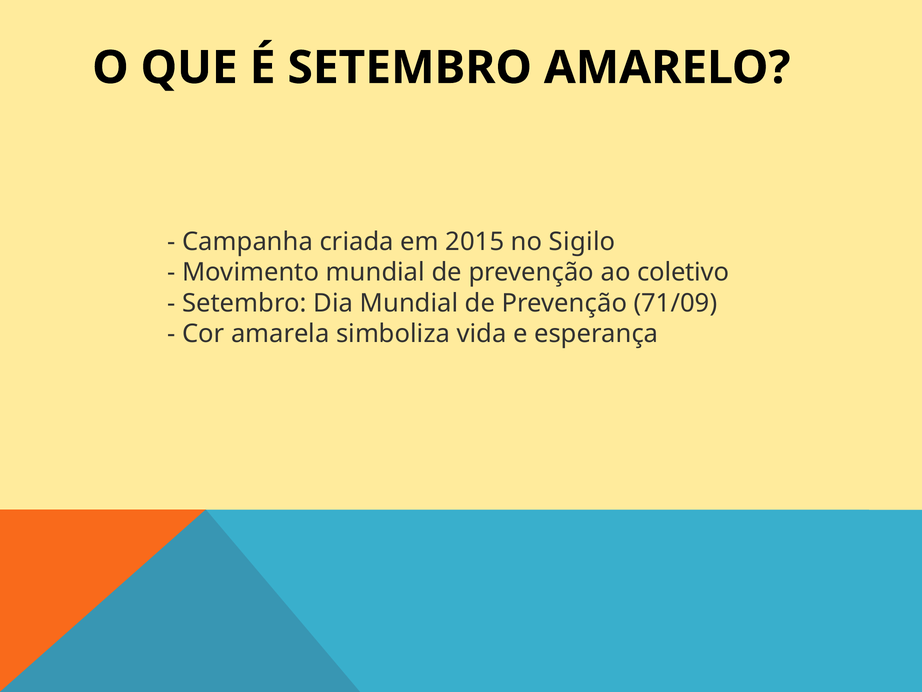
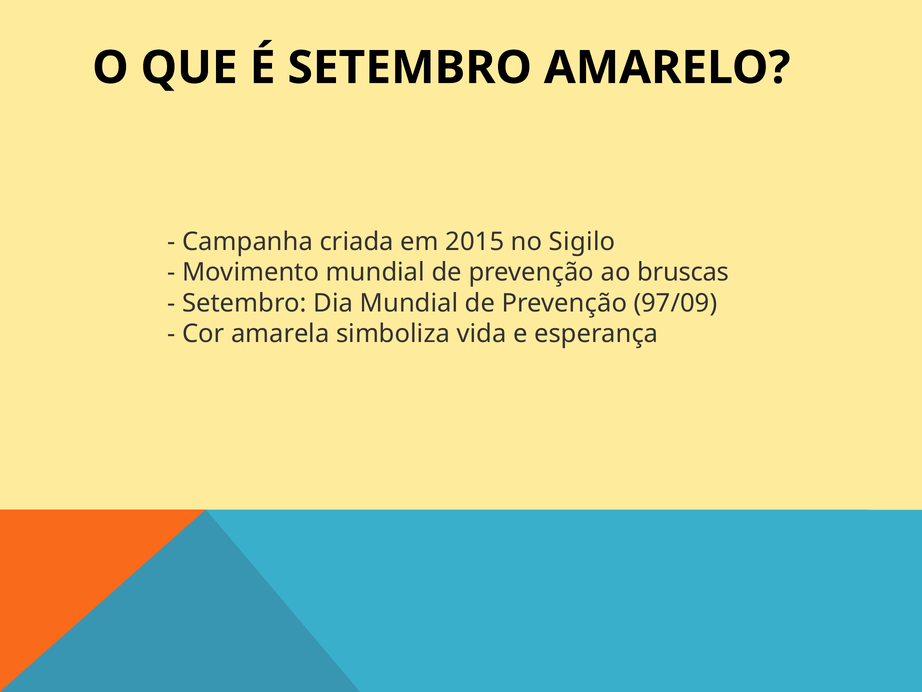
coletivo: coletivo -> bruscas (683, 272)
71/09: 71/09 -> 97/09 (675, 303)
